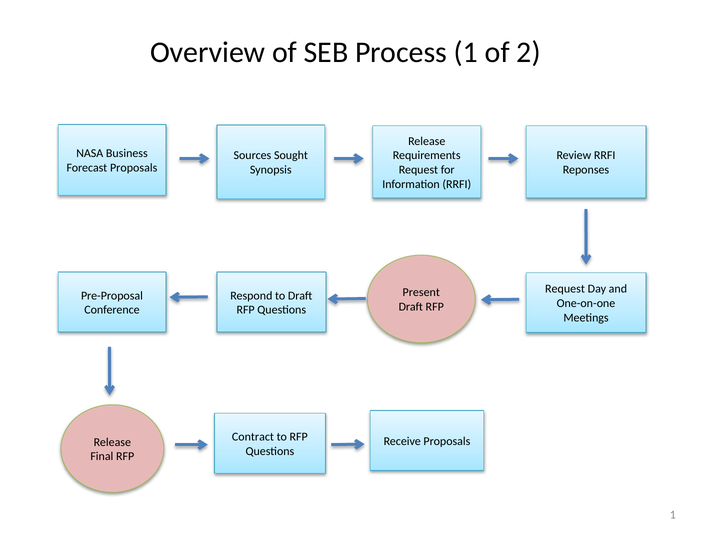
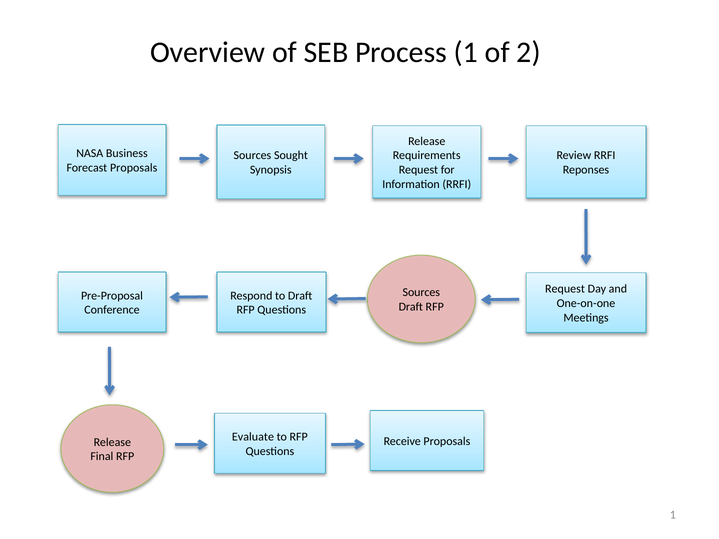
Present: Present -> Sources (421, 293)
Contract: Contract -> Evaluate (253, 437)
